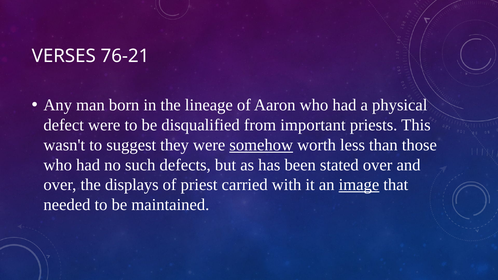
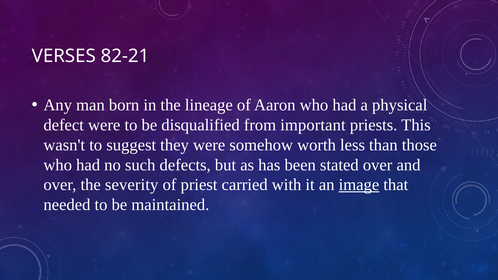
76-21: 76-21 -> 82-21 (125, 56)
somehow underline: present -> none (261, 145)
displays: displays -> severity (132, 185)
